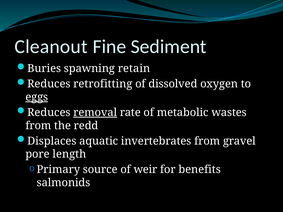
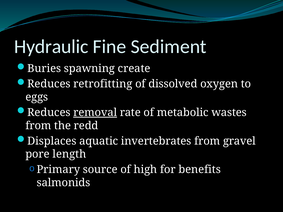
Cleanout: Cleanout -> Hydraulic (51, 47)
retain: retain -> create (134, 69)
eggs underline: present -> none (37, 97)
weir: weir -> high (145, 170)
